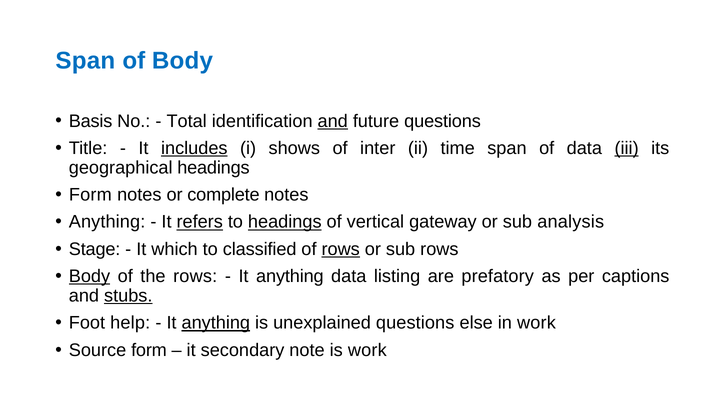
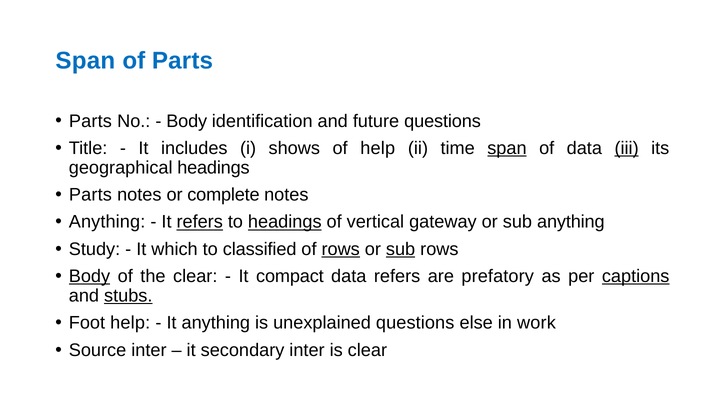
of Body: Body -> Parts (182, 61)
Basis: Basis -> Parts (90, 121)
Total: Total -> Body (187, 121)
and underline: present -> none (333, 121)
includes underline: present -> none (194, 148)
of inter: inter -> help (378, 148)
span underline: none -> present (507, 148)
Form: Form -> Parts (90, 195)
sub analysis: analysis -> anything (571, 222)
Stage: Stage -> Study (95, 249)
sub underline: none -> present (401, 249)
the rows: rows -> clear (195, 276)
anything: anything -> compact (290, 276)
data listing: listing -> refers (397, 276)
captions underline: none -> present (636, 276)
anything underline: present -> none (216, 323)
Source form: form -> inter (149, 350)
secondary note: note -> inter (307, 350)
is work: work -> clear (367, 350)
